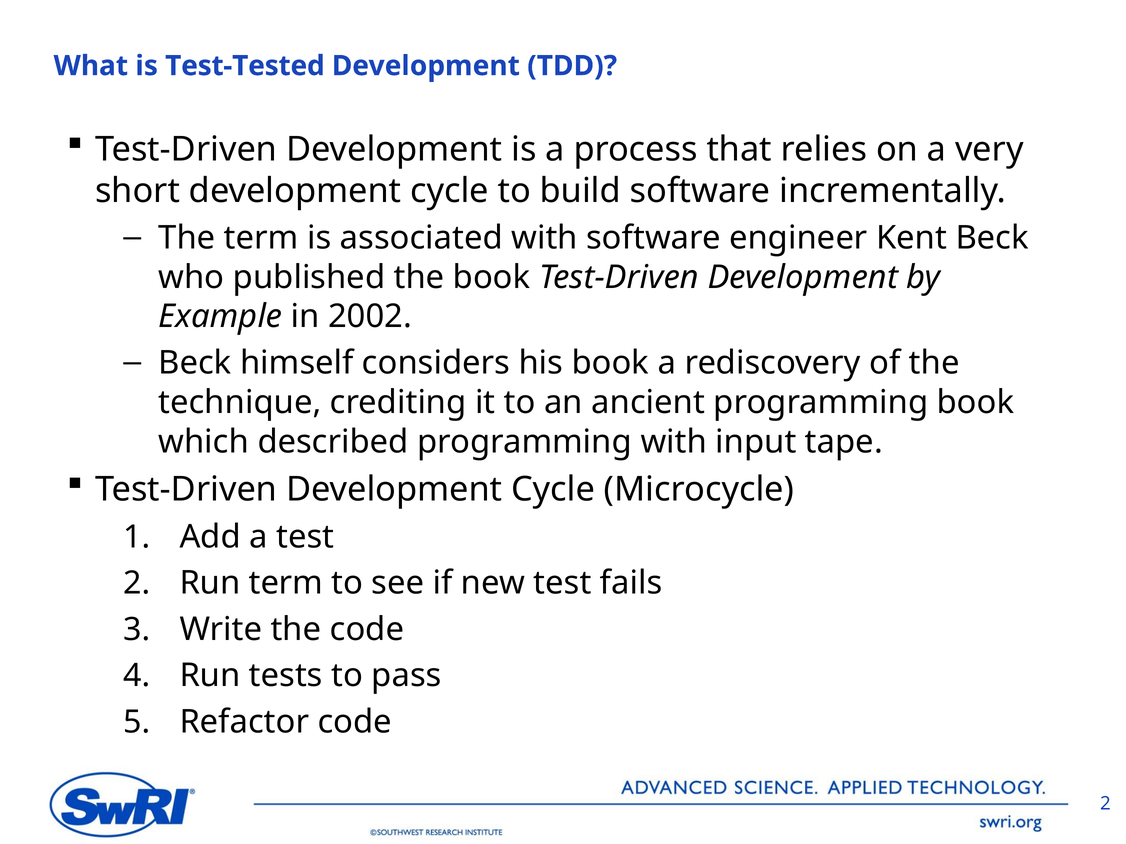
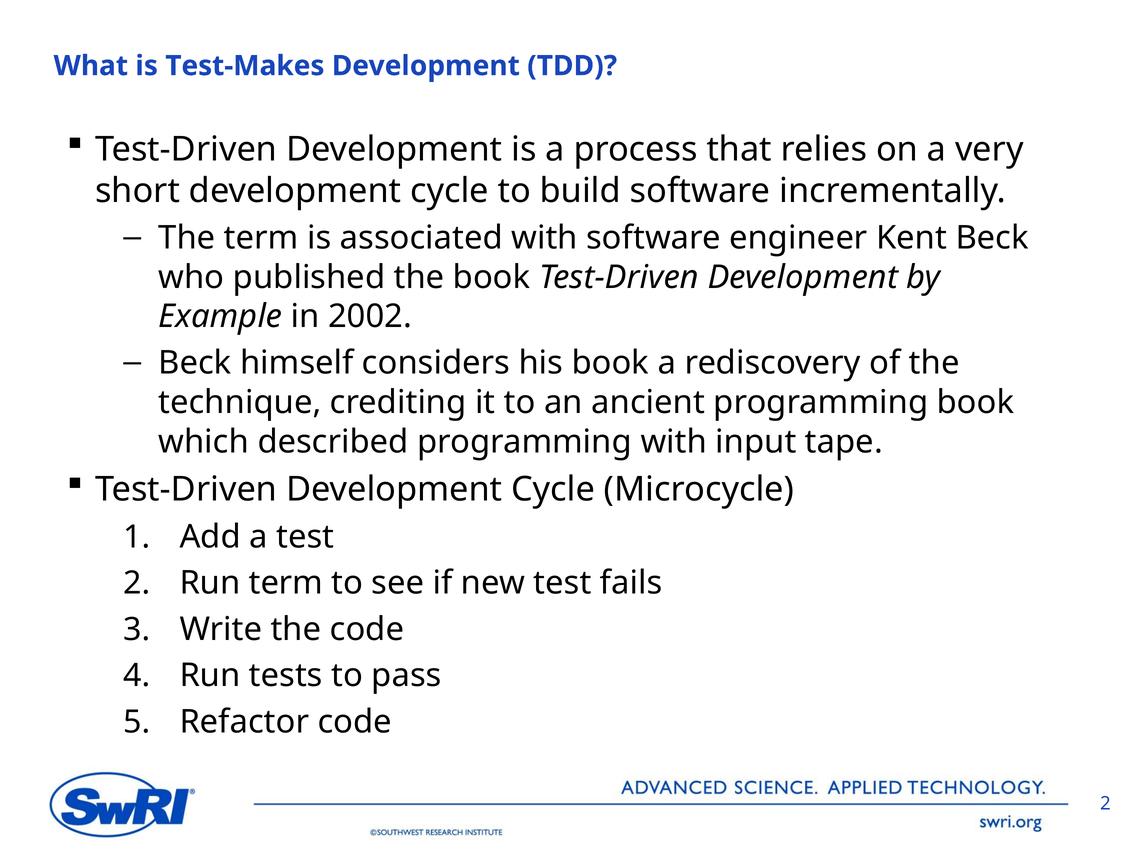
Test-Tested: Test-Tested -> Test-Makes (245, 66)
